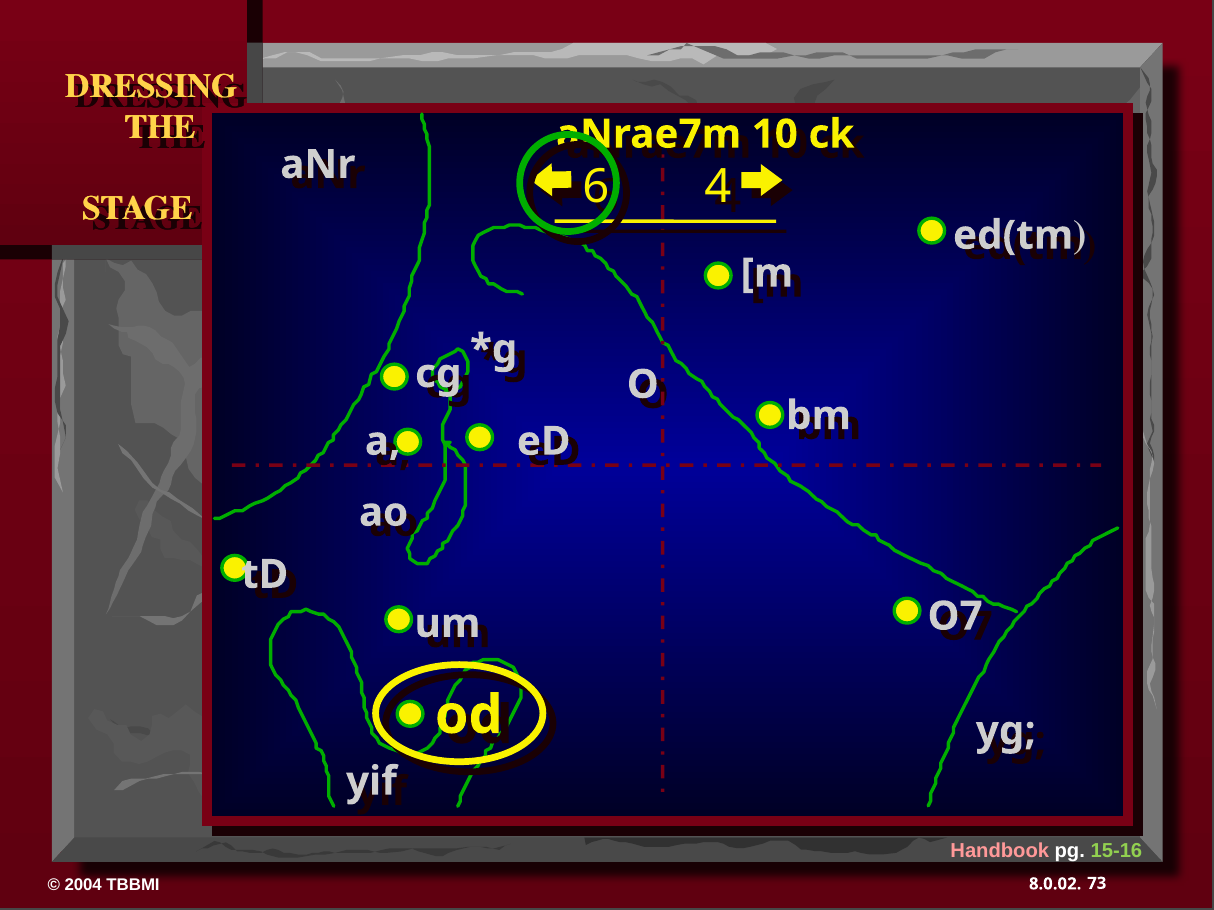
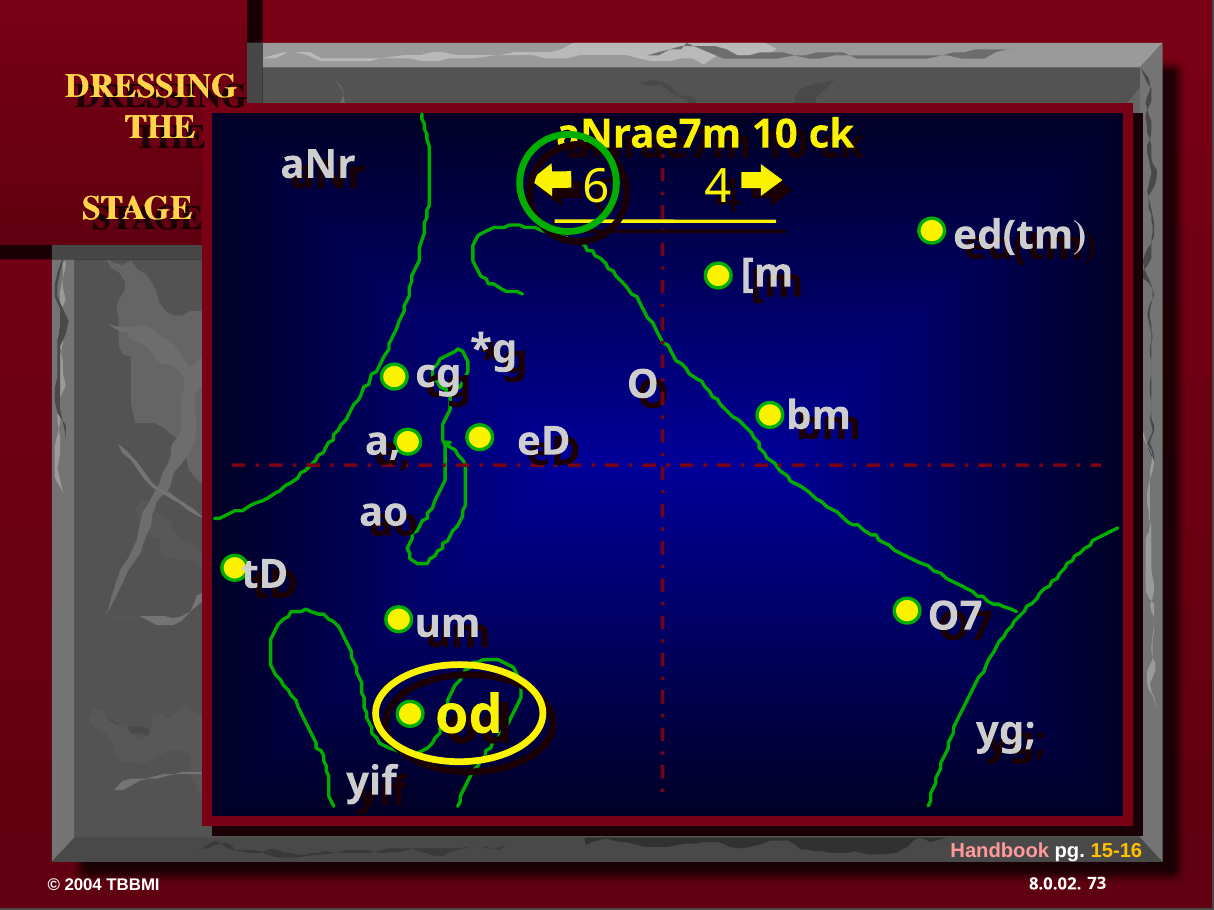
15-16 colour: light green -> yellow (1116, 852)
